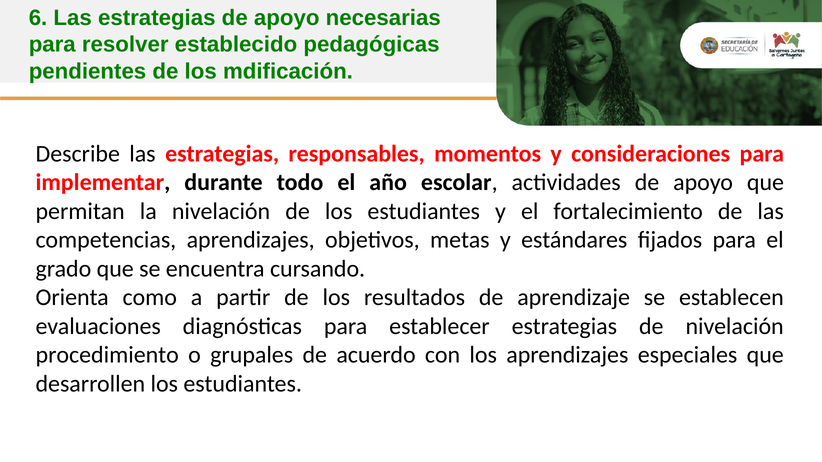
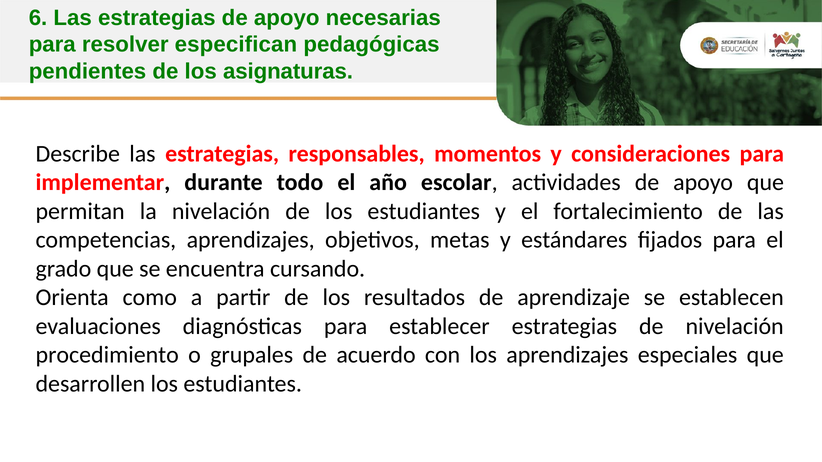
establecido: establecido -> especifican (236, 45)
mdificación: mdificación -> asignaturas (288, 71)
